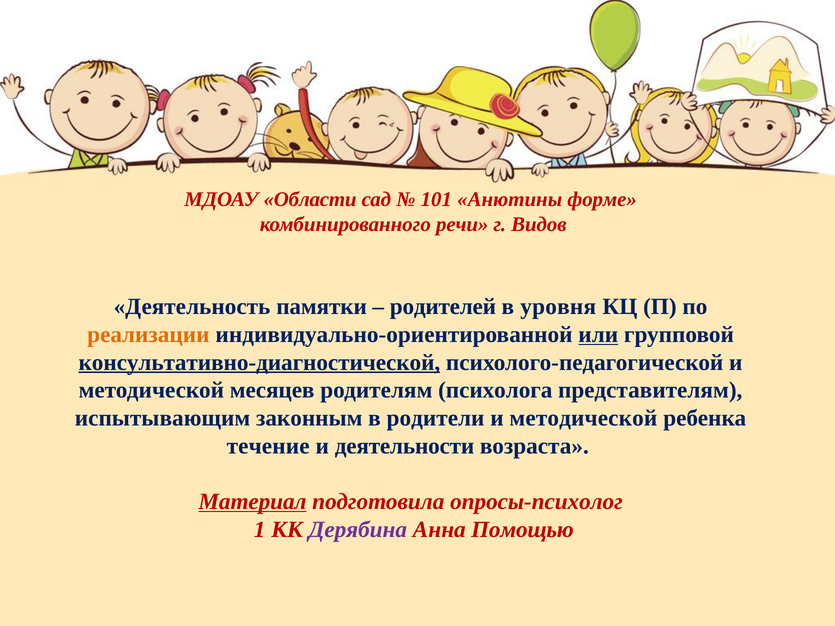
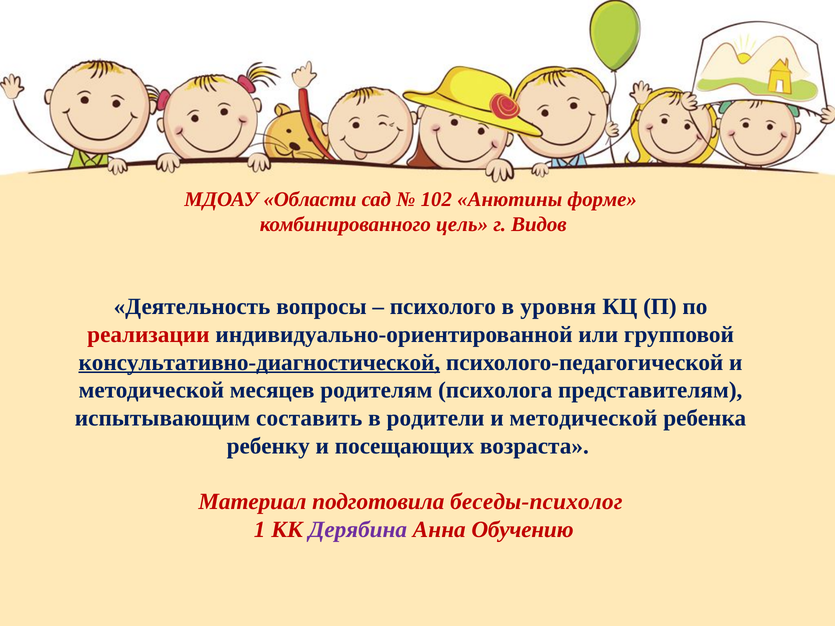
101: 101 -> 102 (436, 199)
речи: речи -> цель (462, 225)
памятки: памятки -> вопросы (321, 307)
родителей: родителей -> психолого (443, 307)
реализации colour: orange -> red (148, 335)
или underline: present -> none (598, 335)
законным: законным -> составить (309, 418)
течение: течение -> ребенку (268, 446)
деятельности: деятельности -> посещающих (404, 446)
Материал underline: present -> none (252, 502)
опросы-психолог: опросы-психолог -> беседы-психолог (536, 502)
Помощью: Помощью -> Обучению (522, 530)
